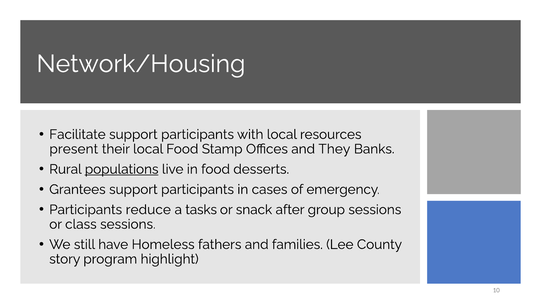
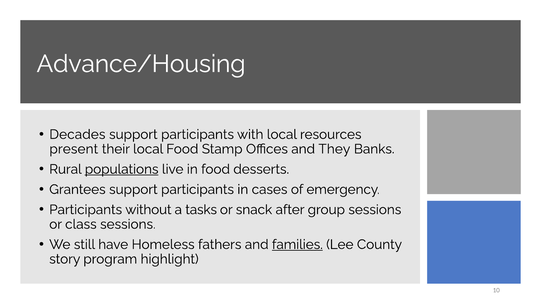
Network/Housing: Network/Housing -> Advance/Housing (141, 64)
Facilitate: Facilitate -> Decades (77, 135)
reduce: reduce -> without (148, 210)
families underline: none -> present (297, 245)
